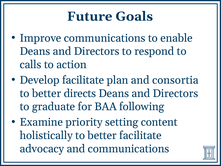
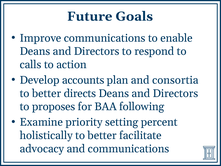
Develop facilitate: facilitate -> accounts (83, 80)
graduate: graduate -> proposes (54, 106)
content: content -> percent (159, 122)
